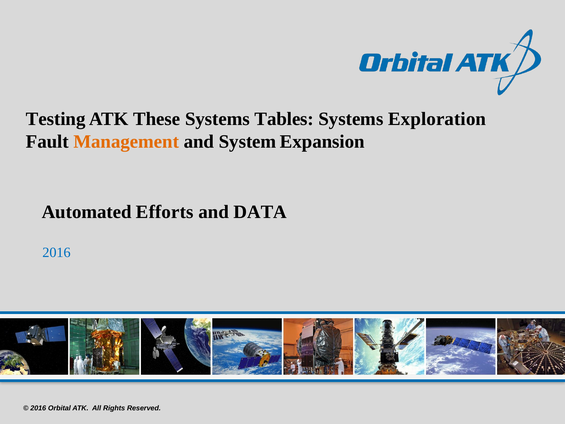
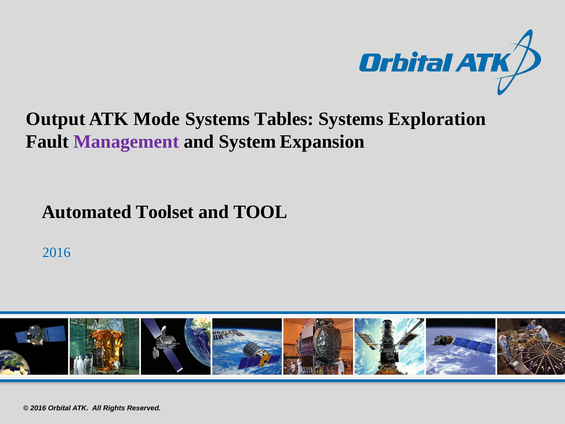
Testing: Testing -> Output (56, 119)
These: These -> Mode (157, 119)
Management colour: orange -> purple (126, 142)
Efforts: Efforts -> Toolset (165, 212)
DATA: DATA -> TOOL (260, 212)
